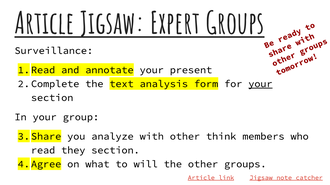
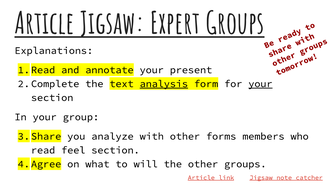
Surveillance: Surveillance -> Explanations (54, 51)
analysis underline: none -> present (164, 84)
think: think -> forms (221, 137)
they: they -> feel (73, 151)
